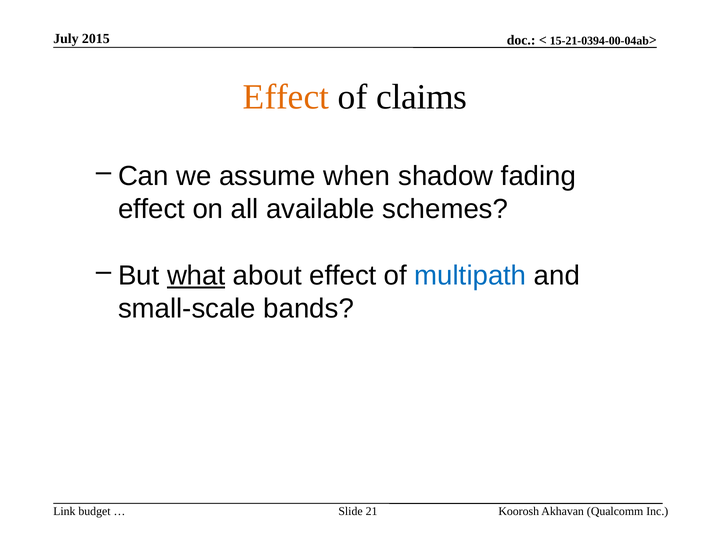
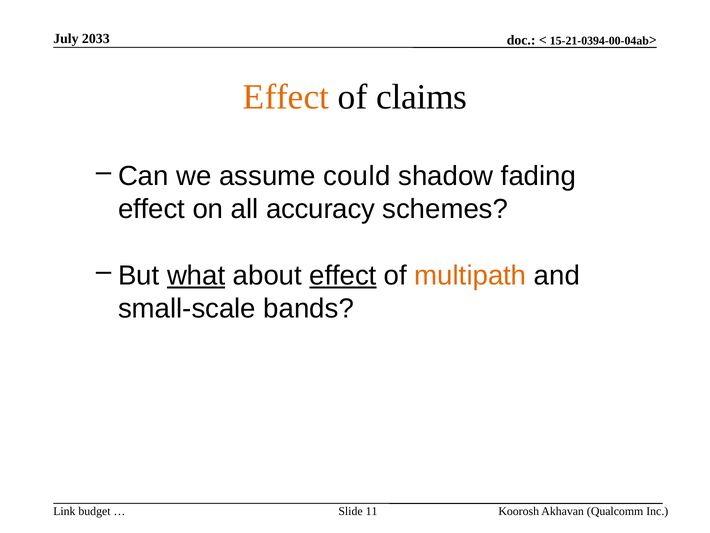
2015: 2015 -> 2033 (96, 39)
when: when -> could (357, 176)
available: available -> accuracy (321, 209)
effect underline: none -> present (343, 275)
multipath colour: blue -> orange (470, 275)
21: 21 -> 11 (372, 511)
